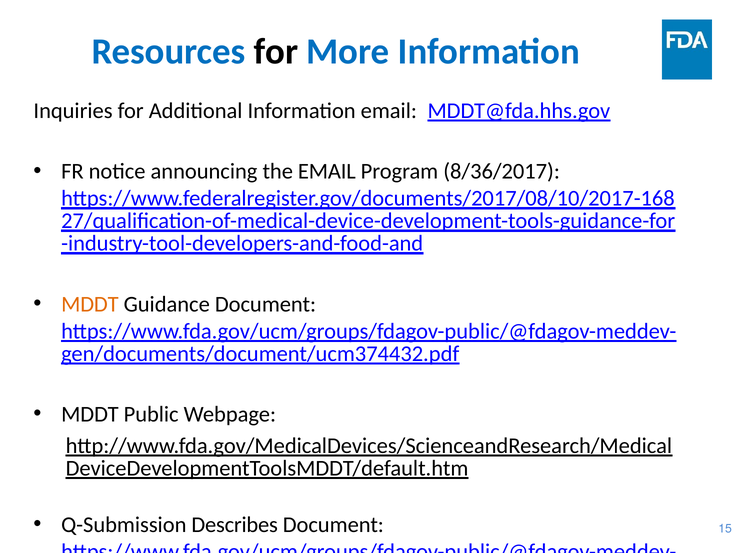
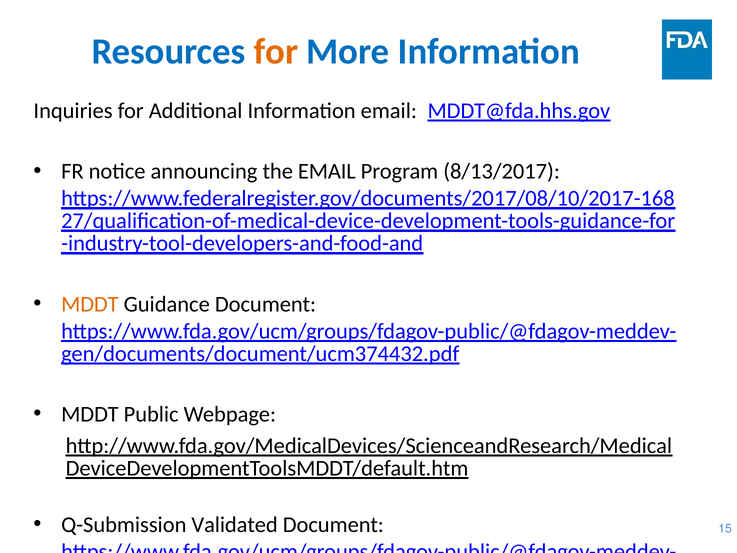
for colour: black -> orange (276, 51)
8/36/2017: 8/36/2017 -> 8/13/2017 (502, 171)
Describes: Describes -> Validated (235, 525)
